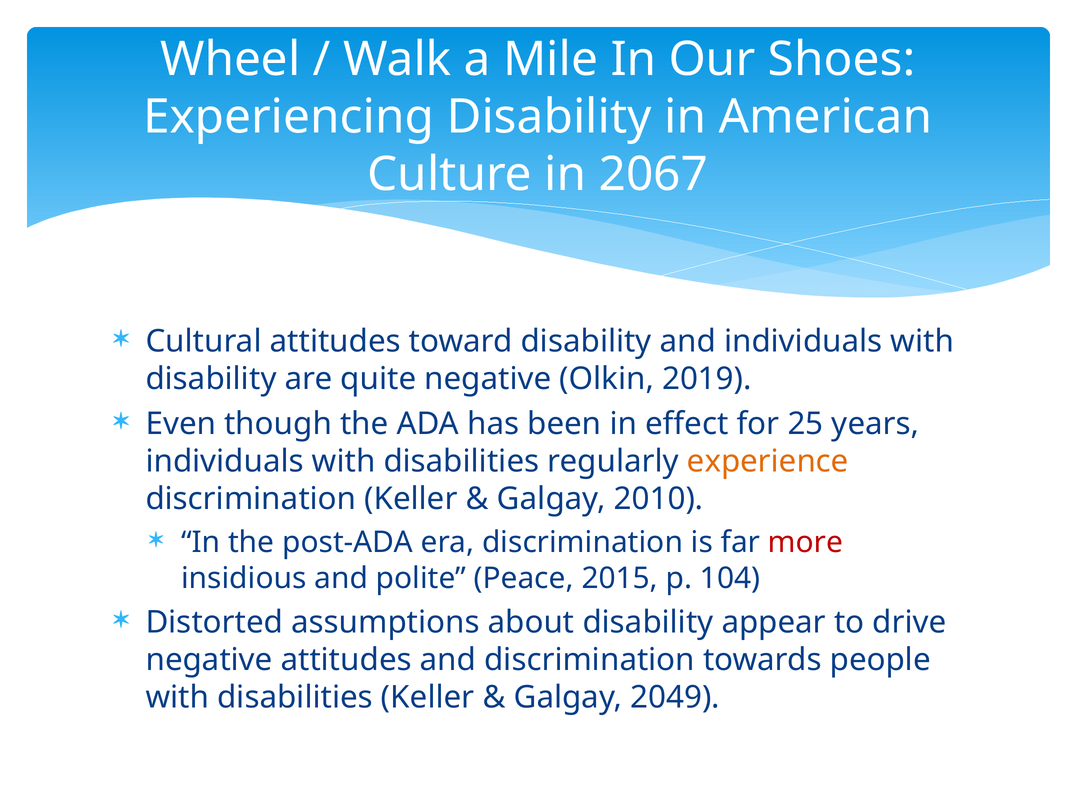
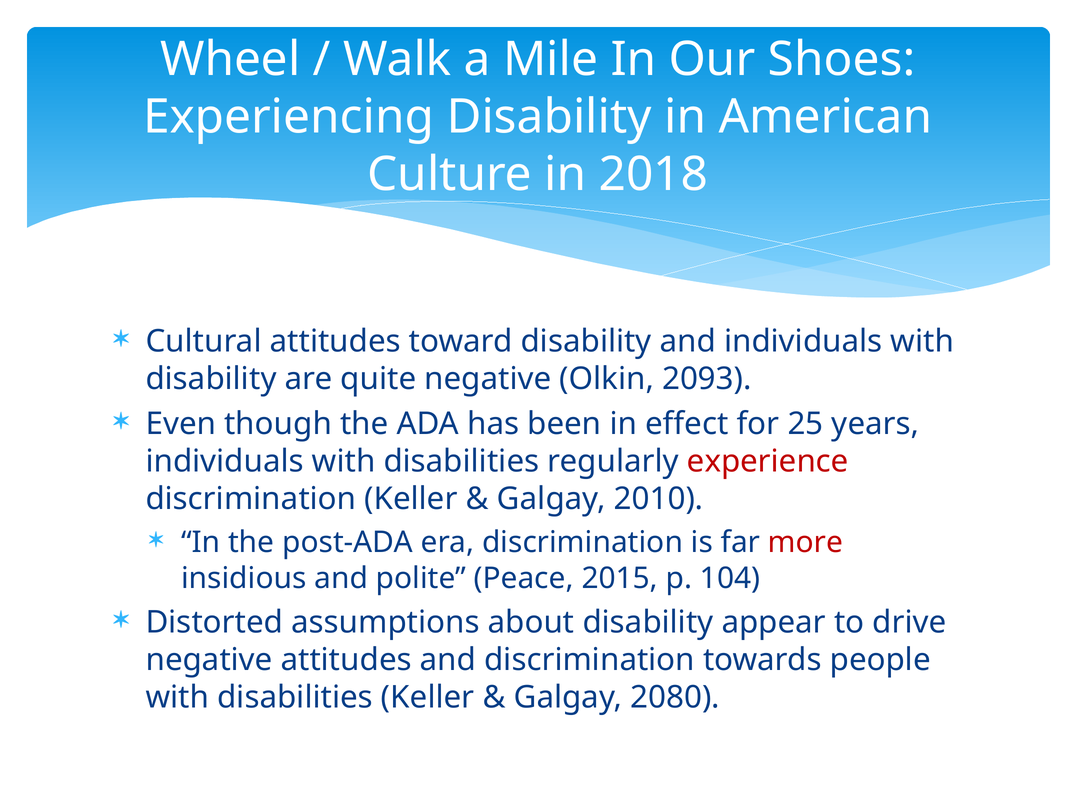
2067: 2067 -> 2018 (653, 174)
2019: 2019 -> 2093 (707, 379)
experience colour: orange -> red (768, 461)
2049: 2049 -> 2080 (675, 698)
